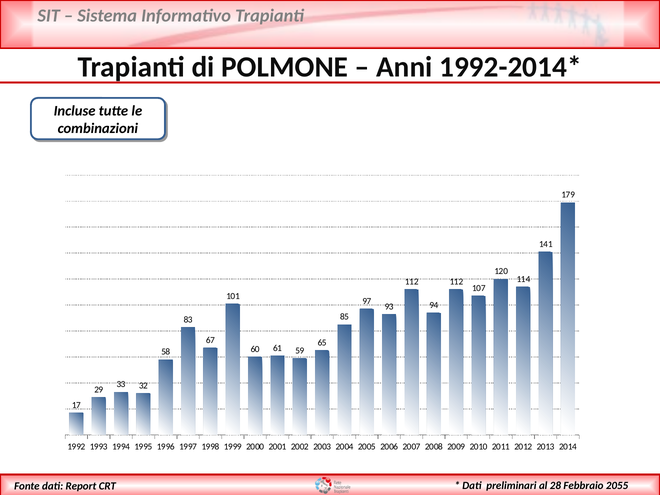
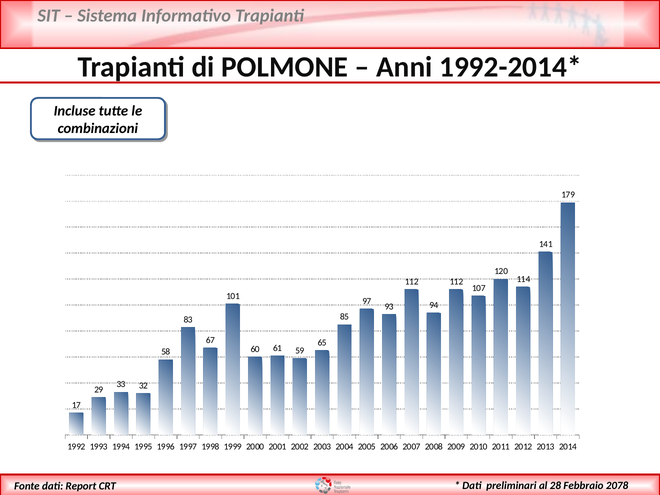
2055: 2055 -> 2078 (617, 486)
